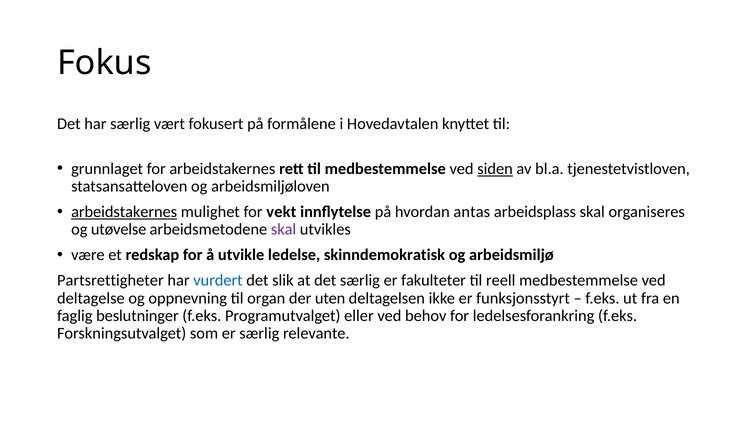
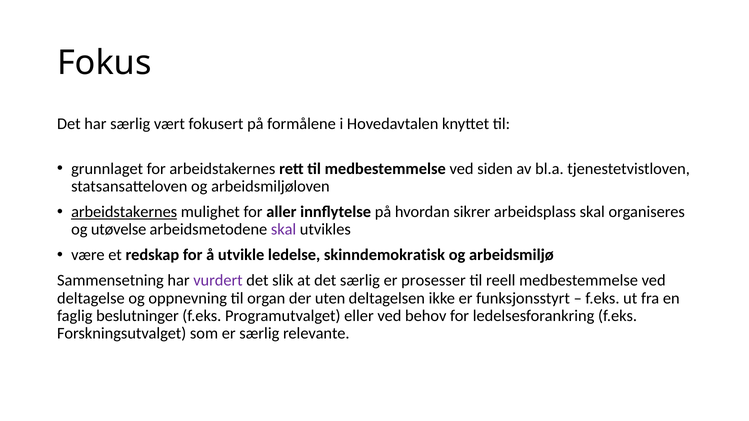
siden underline: present -> none (495, 169)
vekt: vekt -> aller (281, 212)
antas: antas -> sikrer (472, 212)
Partsrettigheter: Partsrettigheter -> Sammensetning (110, 281)
vurdert colour: blue -> purple (218, 281)
fakulteter: fakulteter -> prosesser (433, 281)
